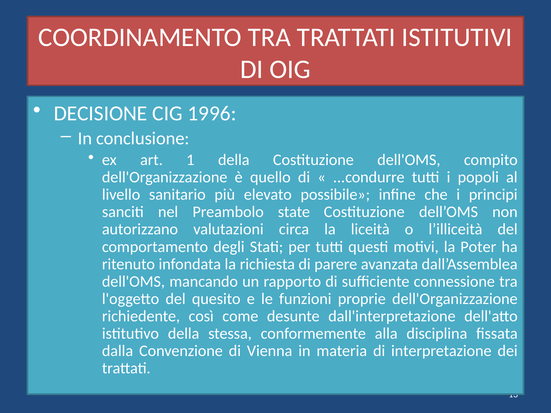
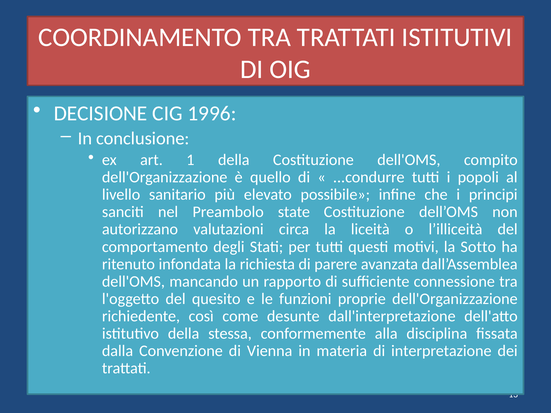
Poter: Poter -> Sotto (478, 247)
